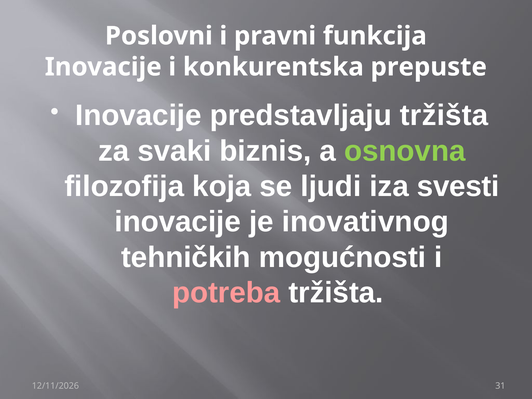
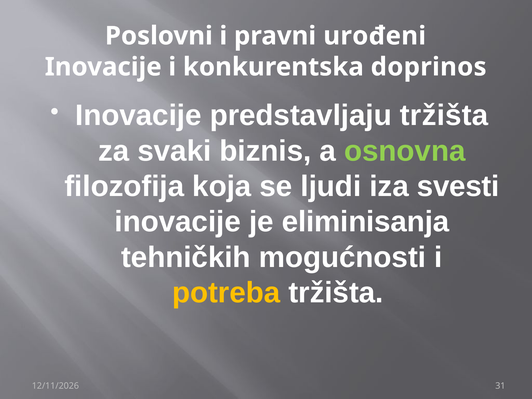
funkcija: funkcija -> urođeni (375, 36)
prepuste: prepuste -> doprinos (429, 67)
inovativnog: inovativnog -> eliminisanja (366, 222)
potreba colour: pink -> yellow (226, 293)
